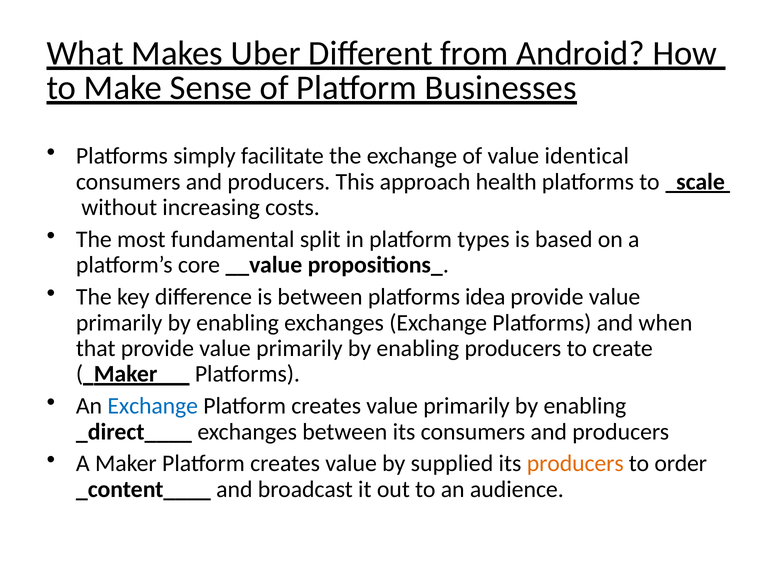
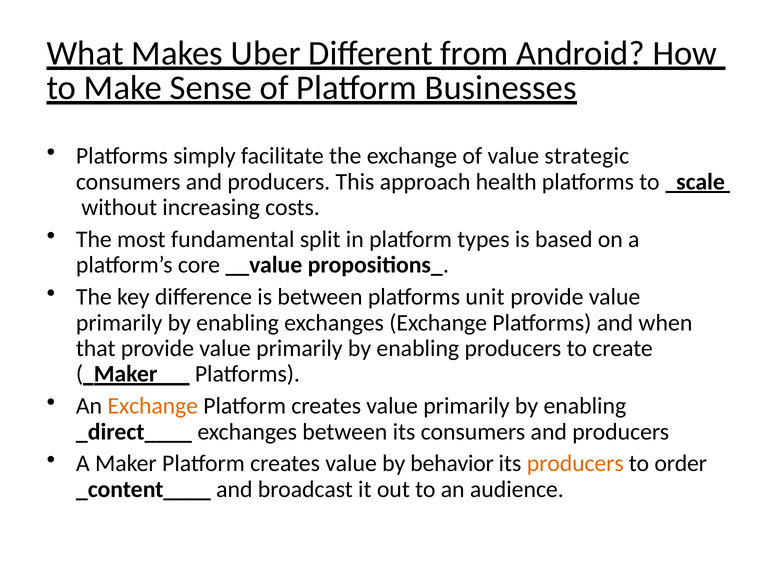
identical: identical -> strategic (587, 156)
idea: idea -> unit (485, 297)
Exchange colour: blue -> orange (153, 406)
supplied: supplied -> behavior (452, 464)
